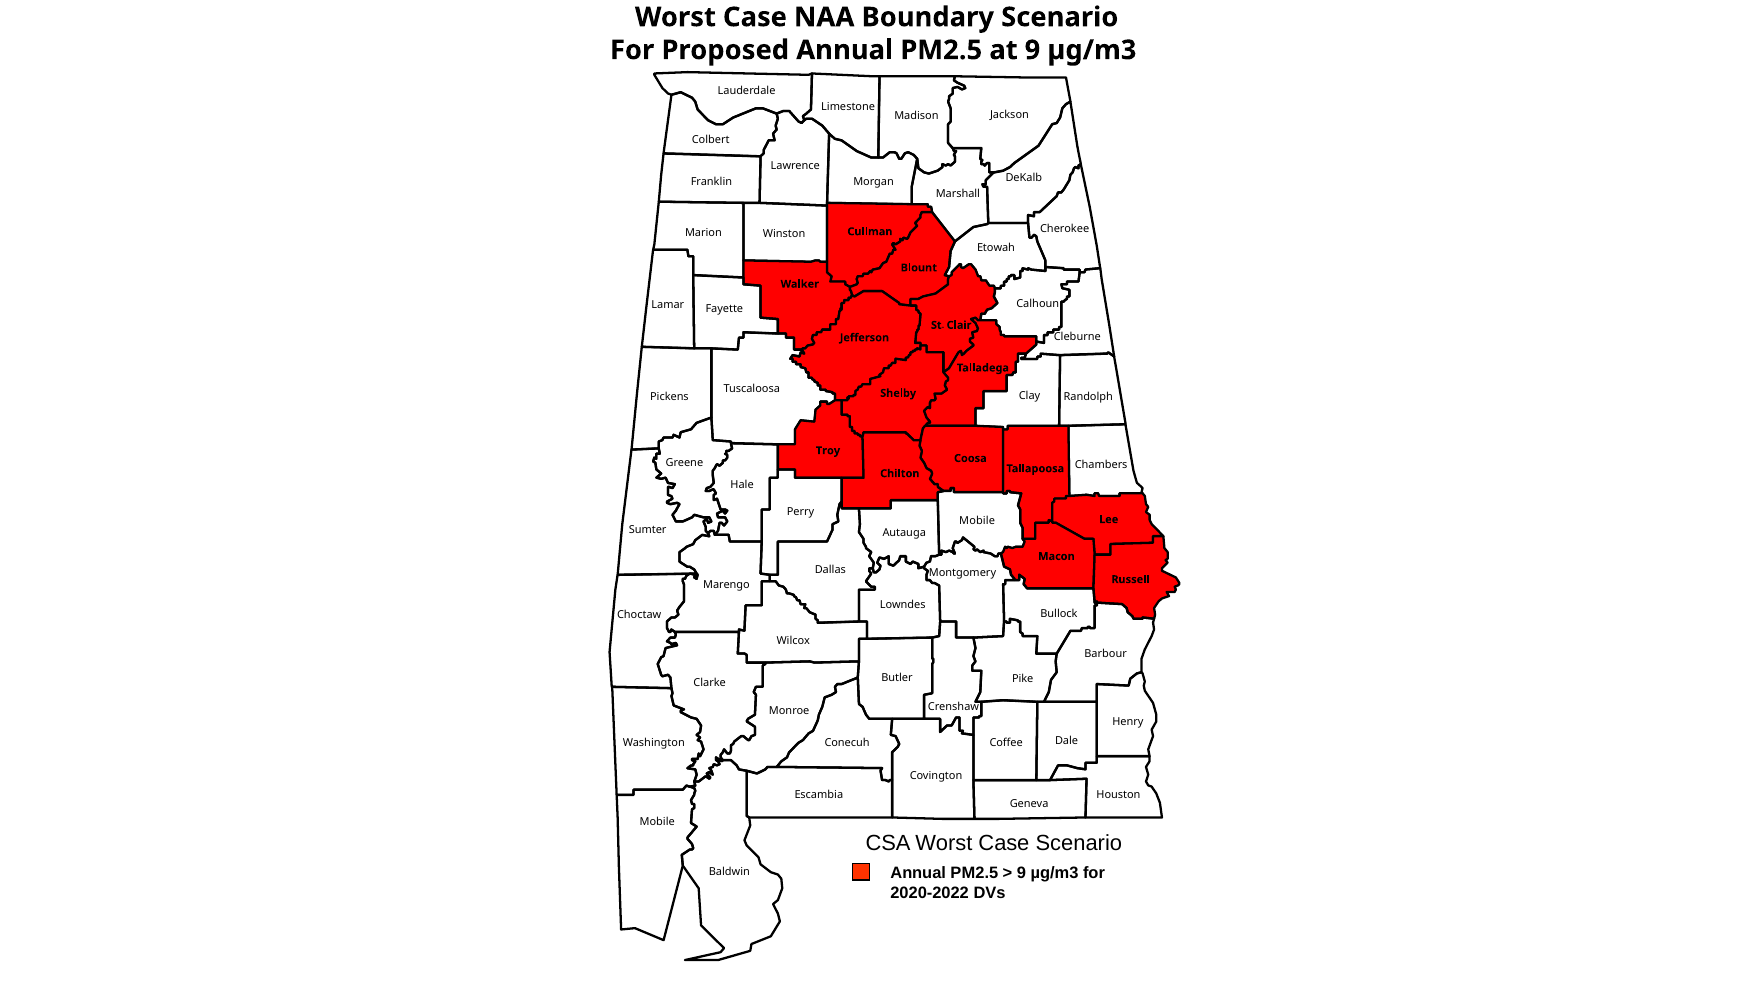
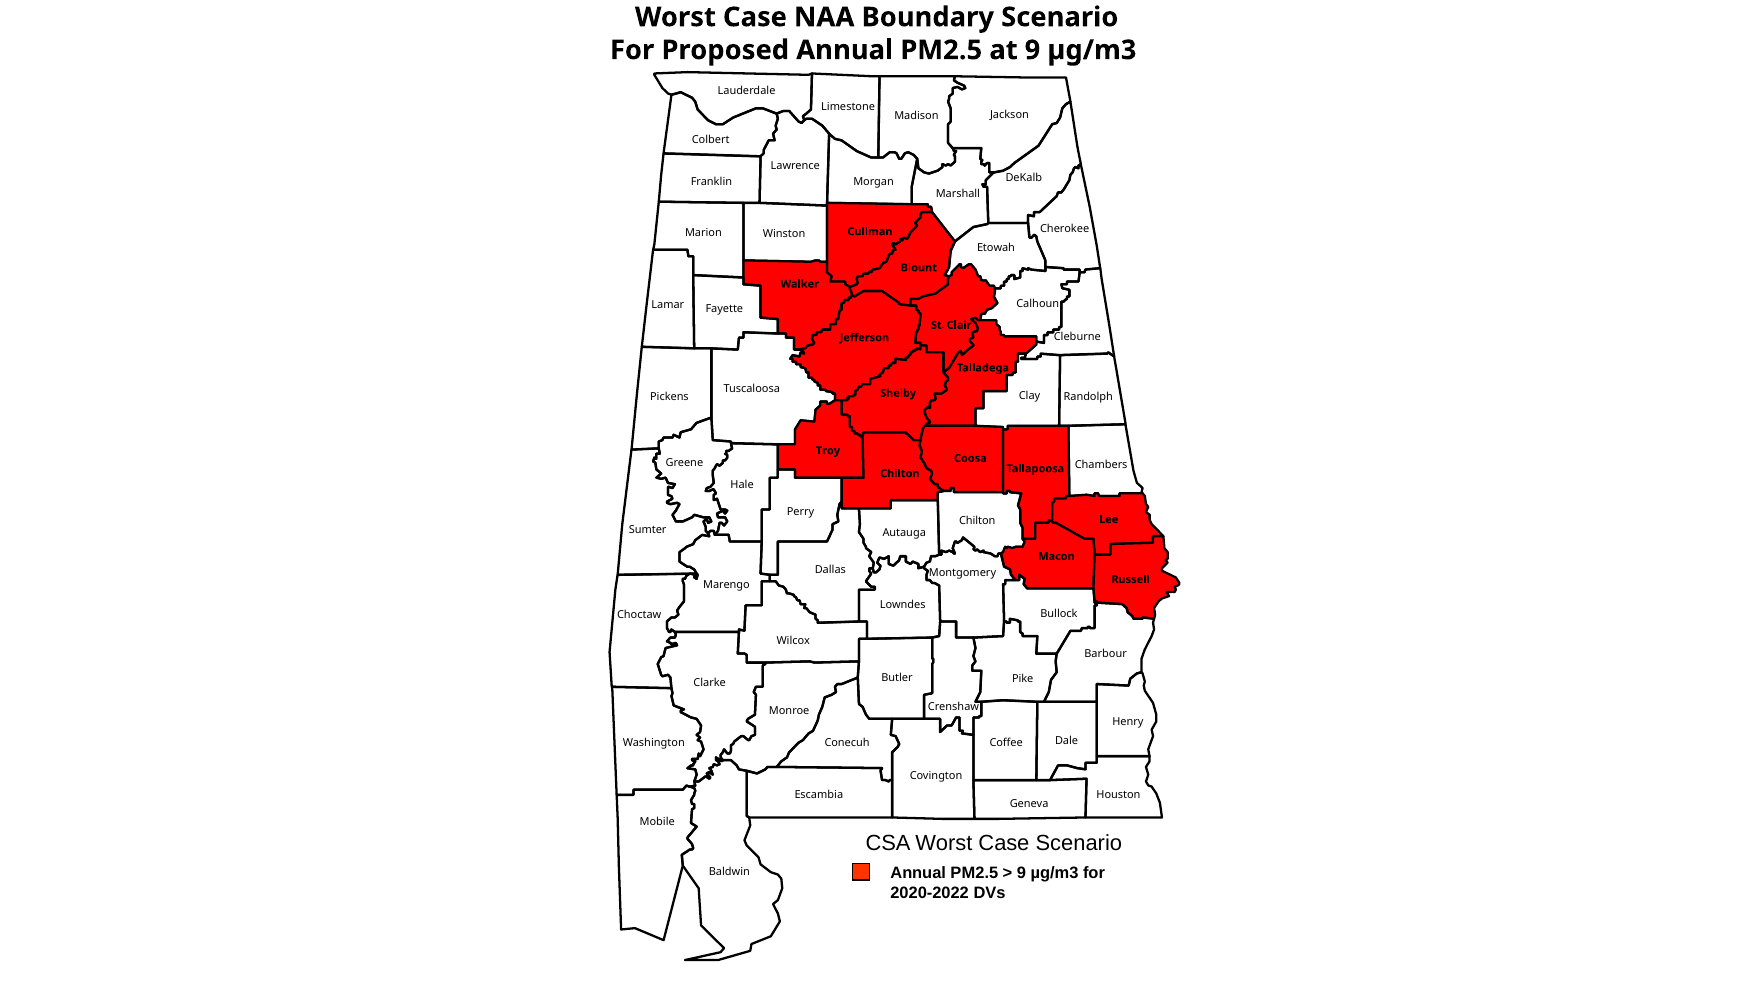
Mobile: Mobile -> Chilton (977, 521)
